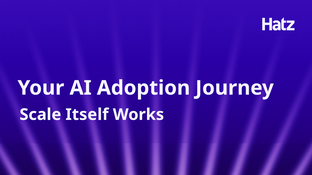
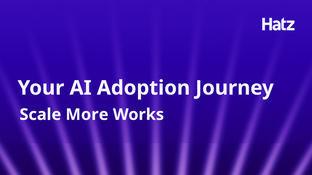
Itself: Itself -> More (87, 115)
